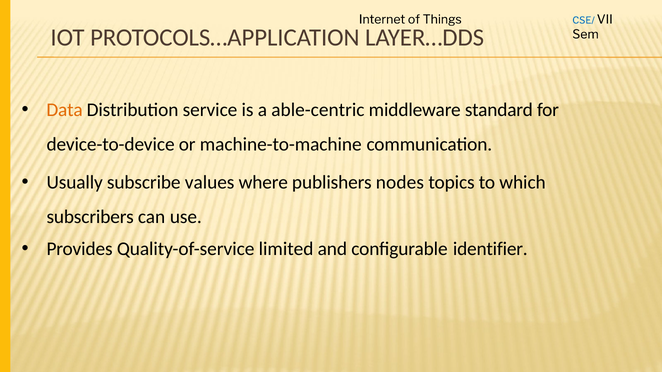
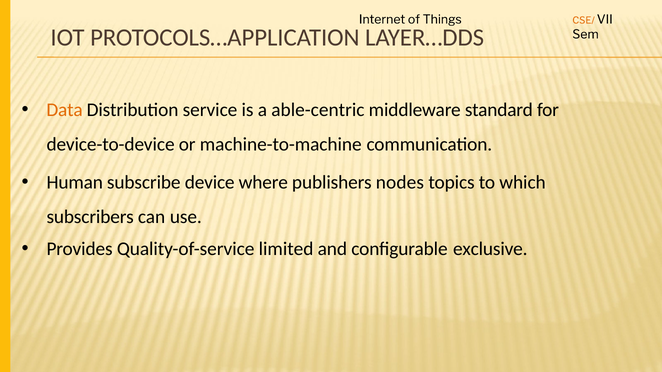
CSE/ colour: blue -> orange (584, 20)
Usually: Usually -> Human (75, 183)
values: values -> device (210, 183)
identifier: identifier -> exclusive (490, 249)
